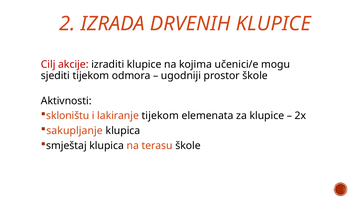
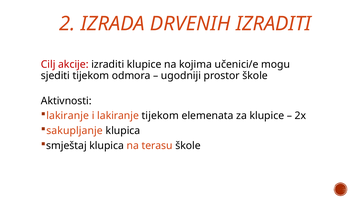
DRVENIH KLUPICE: KLUPICE -> IZRADITI (274, 24)
skloništu: skloništu -> lakiranje (68, 116)
